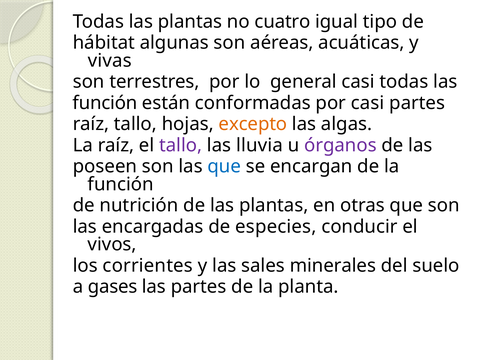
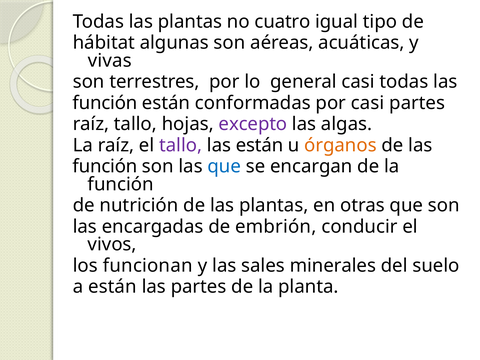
excepto colour: orange -> purple (253, 124)
las lluvia: lluvia -> están (260, 145)
órganos colour: purple -> orange (340, 145)
poseen: poseen -> función (105, 166)
especies: especies -> embrión (276, 227)
corrientes: corrientes -> funcionan (148, 266)
a gases: gases -> están (112, 287)
